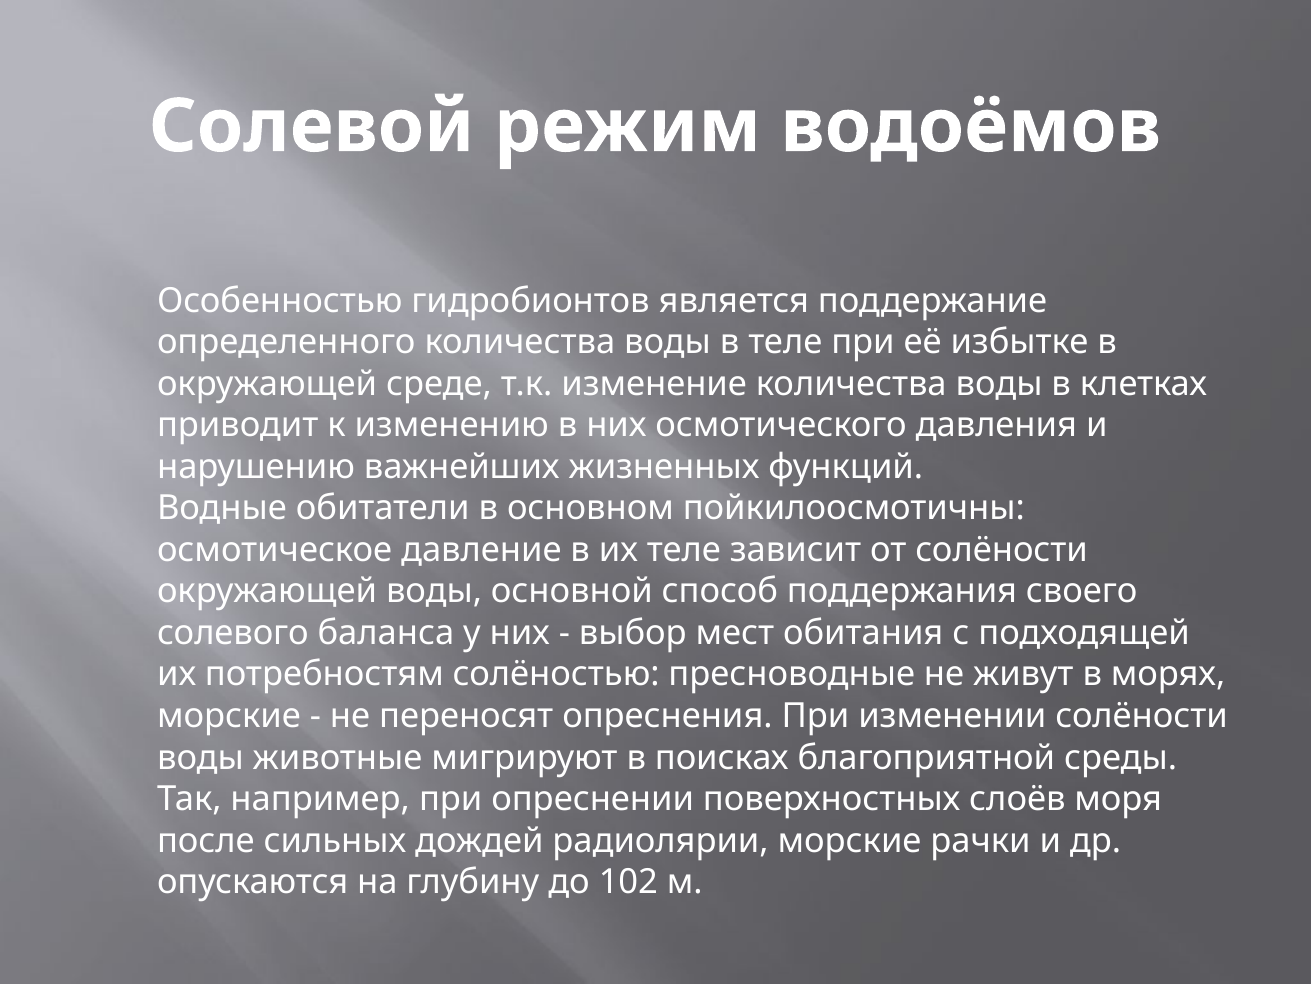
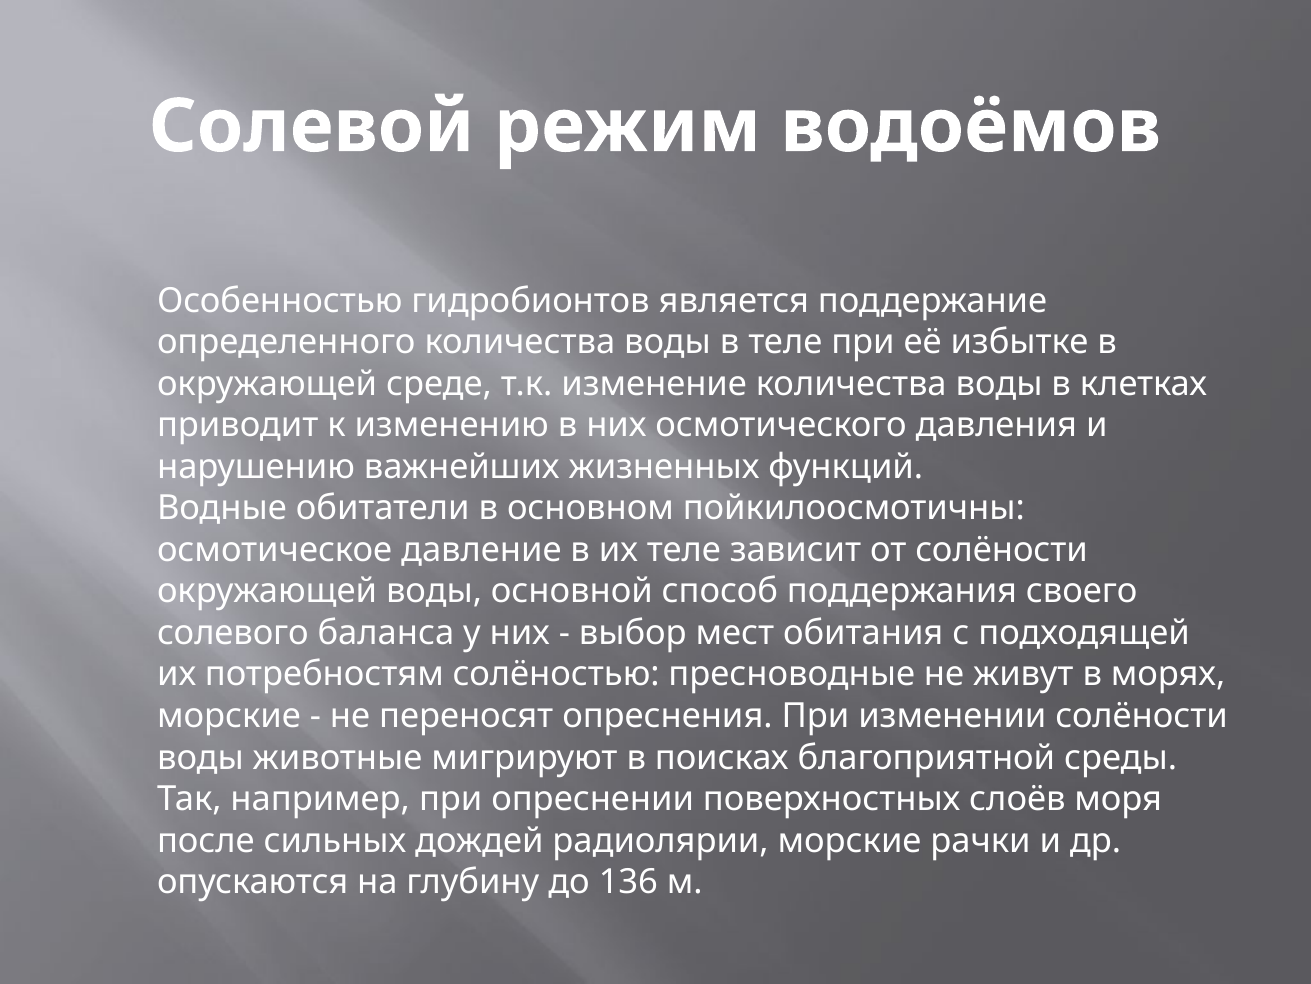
102: 102 -> 136 (628, 882)
